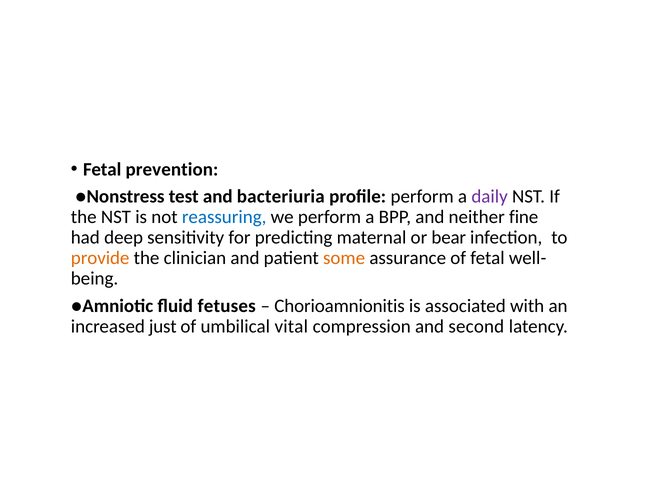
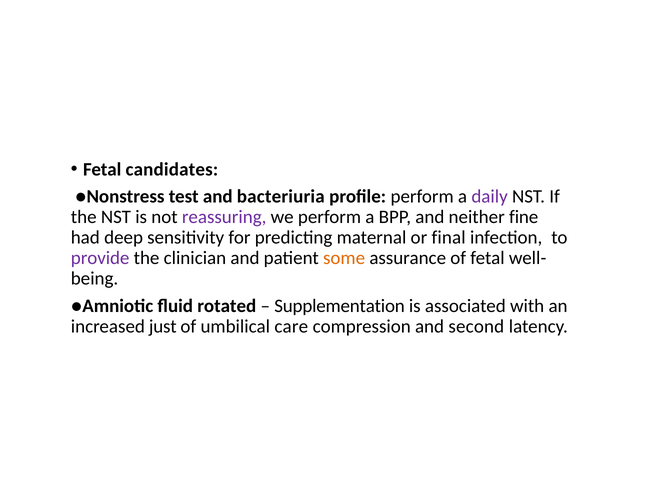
prevention: prevention -> candidates (172, 169)
reassuring colour: blue -> purple (224, 217)
bear: bear -> final (449, 238)
provide colour: orange -> purple (100, 258)
fetuses: fetuses -> rotated (227, 306)
Chorioamnionitis: Chorioamnionitis -> Supplementation (340, 306)
vital: vital -> care (291, 326)
